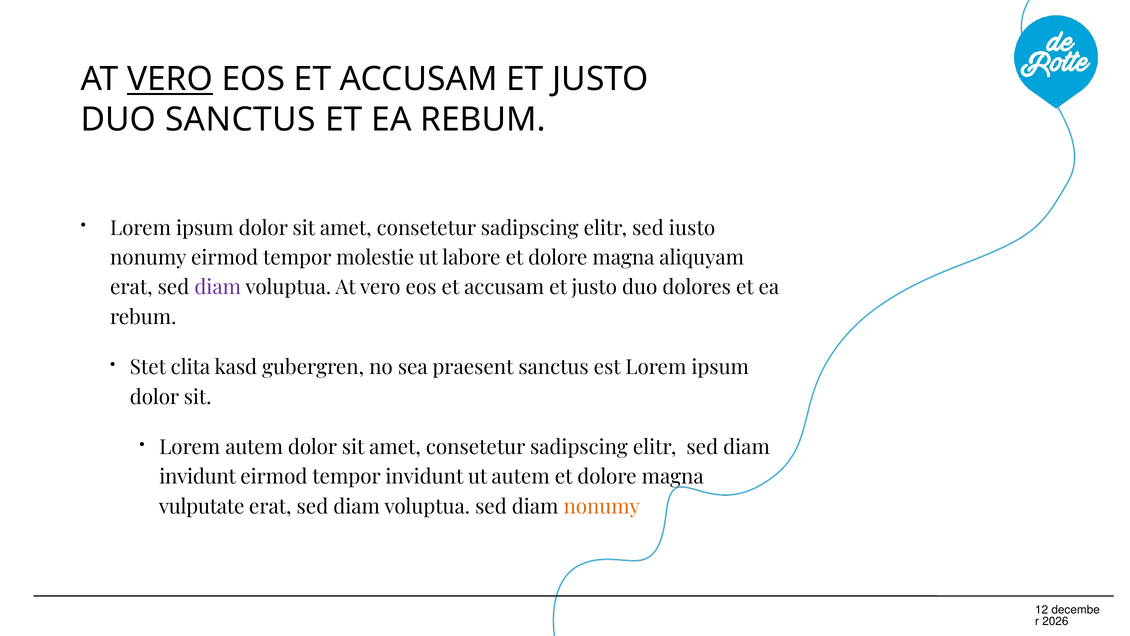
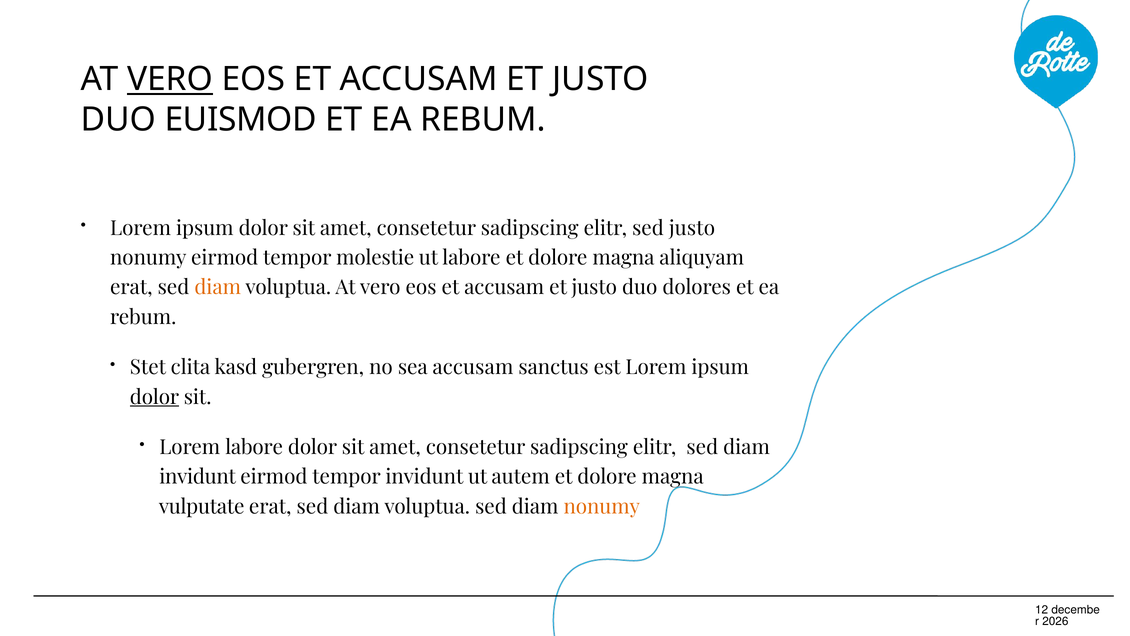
DUO SANCTUS: SANCTUS -> EUISMOD (241, 120)
sed iusto: iusto -> justo (692, 228)
diam colour: purple -> orange (218, 287)
sea praesent: praesent -> accusam (473, 367)
dolor underline: none -> present (155, 397)
Lorem autem: autem -> labore (254, 447)
